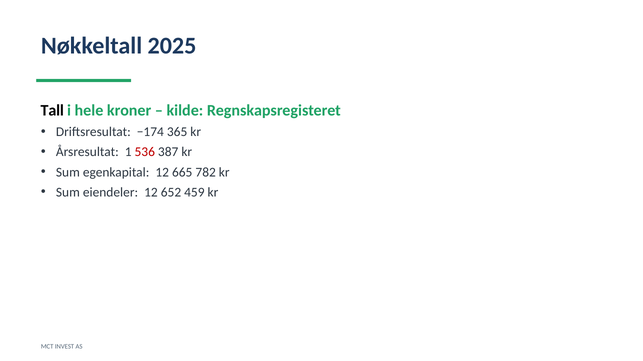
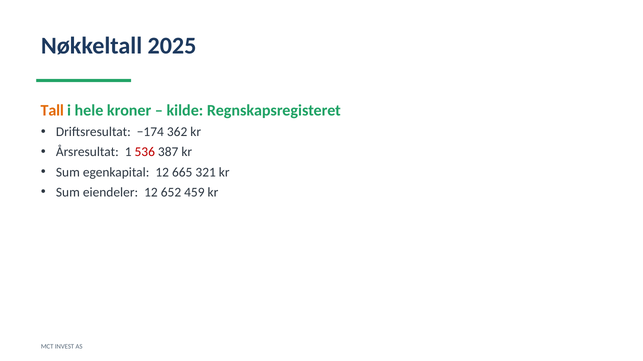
Tall colour: black -> orange (52, 111)
365: 365 -> 362 (177, 132)
782: 782 -> 321 (206, 172)
